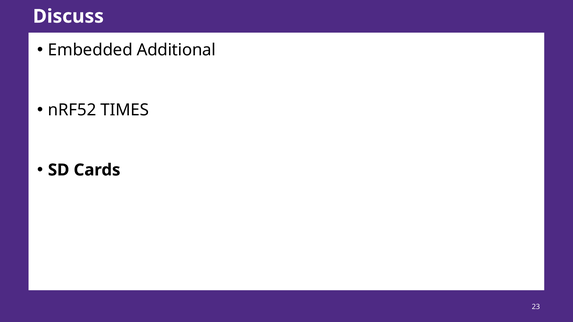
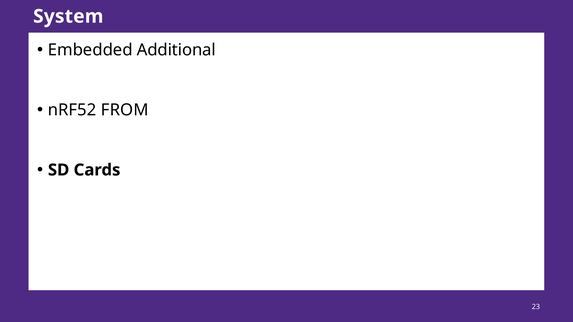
Discuss: Discuss -> System (68, 16)
TIMES: TIMES -> FROM (125, 110)
